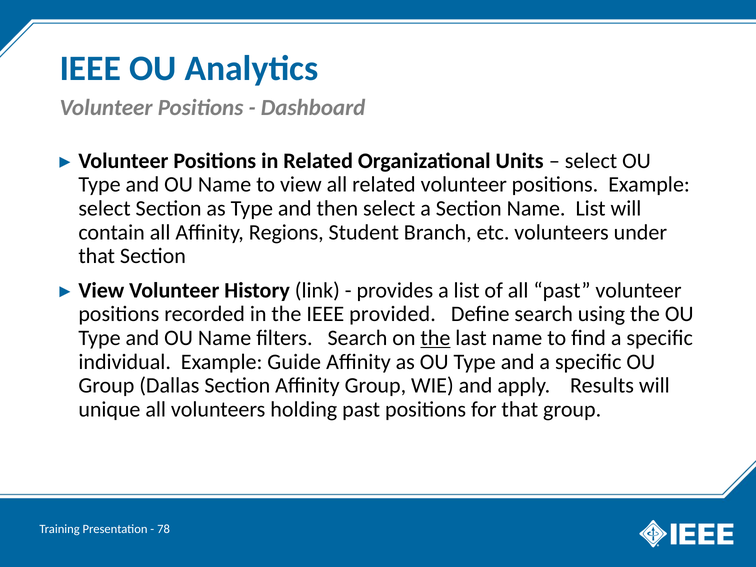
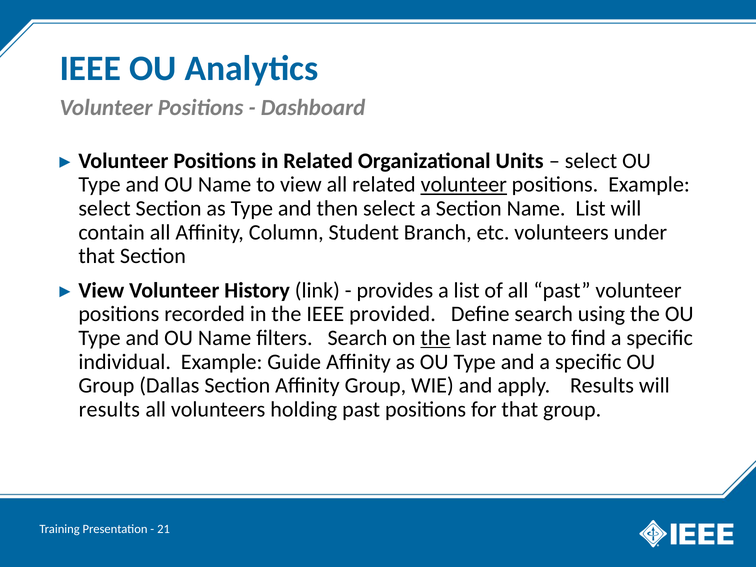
volunteer underline: none -> present (464, 185)
Regions: Regions -> Column (286, 232)
unique: unique -> results (109, 409)
78: 78 -> 21 (164, 529)
